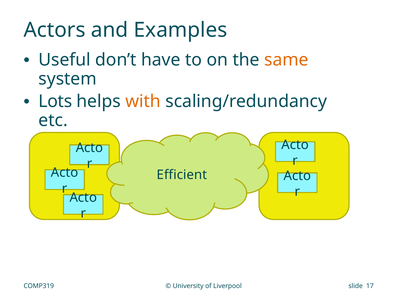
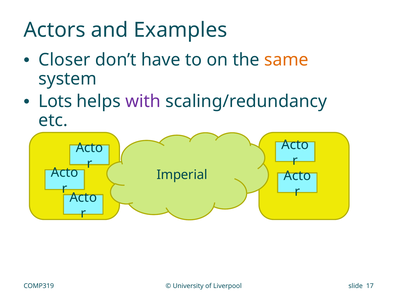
Useful: Useful -> Closer (64, 60)
with colour: orange -> purple (143, 101)
Efficient: Efficient -> Imperial (182, 175)
